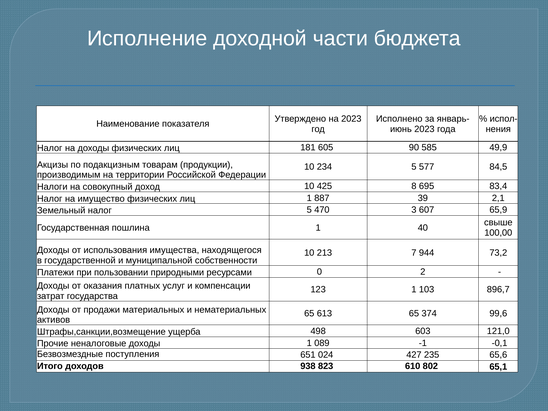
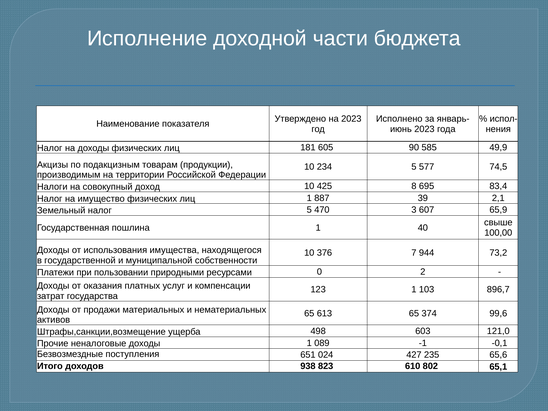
84,5: 84,5 -> 74,5 (498, 167)
213: 213 -> 376 (324, 253)
